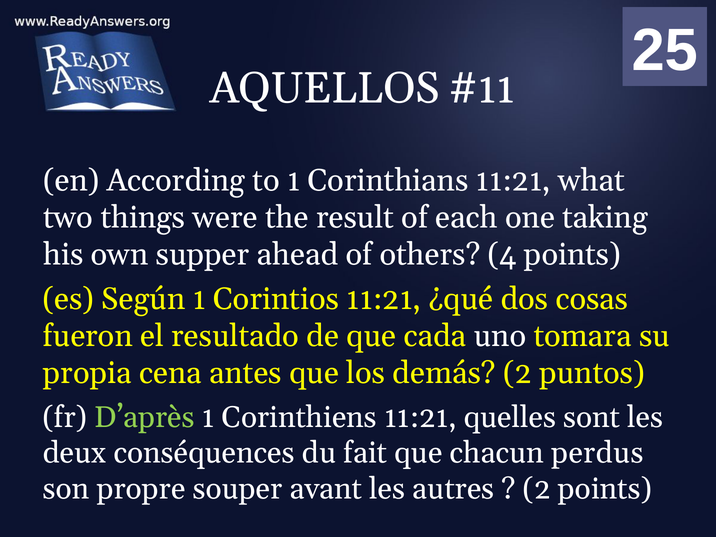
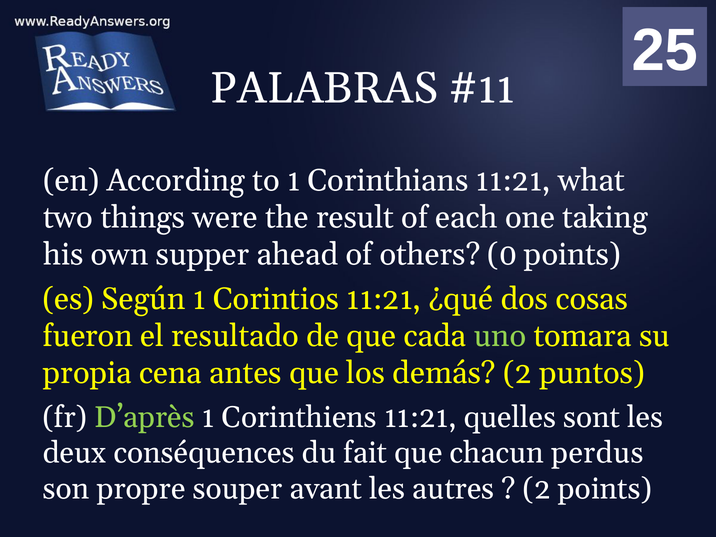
AQUELLOS: AQUELLOS -> PALABRAS (324, 88)
4: 4 -> 0 (502, 254)
uno colour: white -> light green (500, 336)
